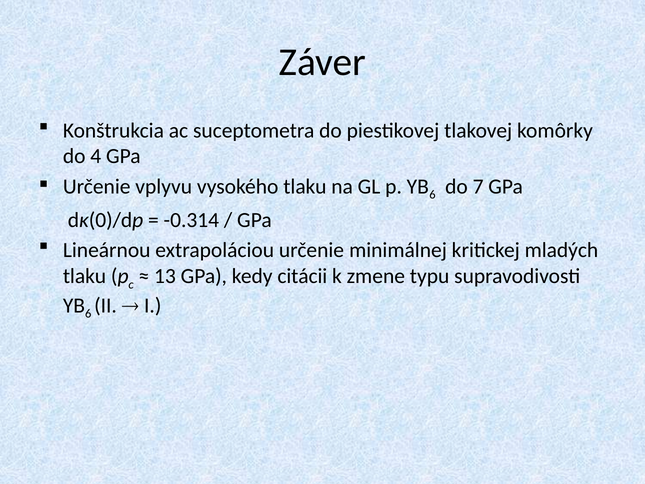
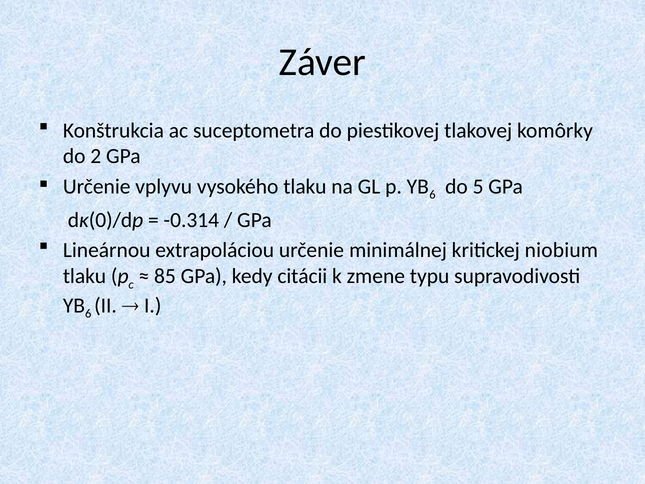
4: 4 -> 2 (96, 156)
7: 7 -> 5 (478, 186)
mladých: mladých -> niobium (561, 250)
13: 13 -> 85 (165, 276)
